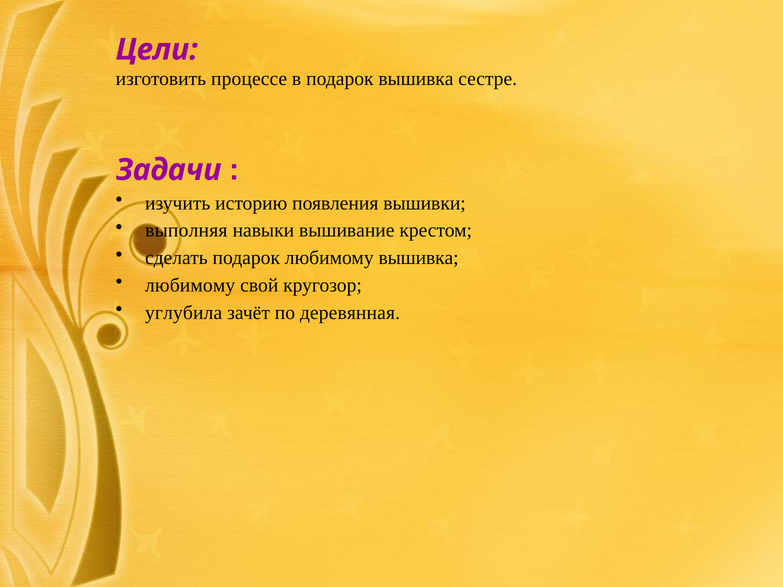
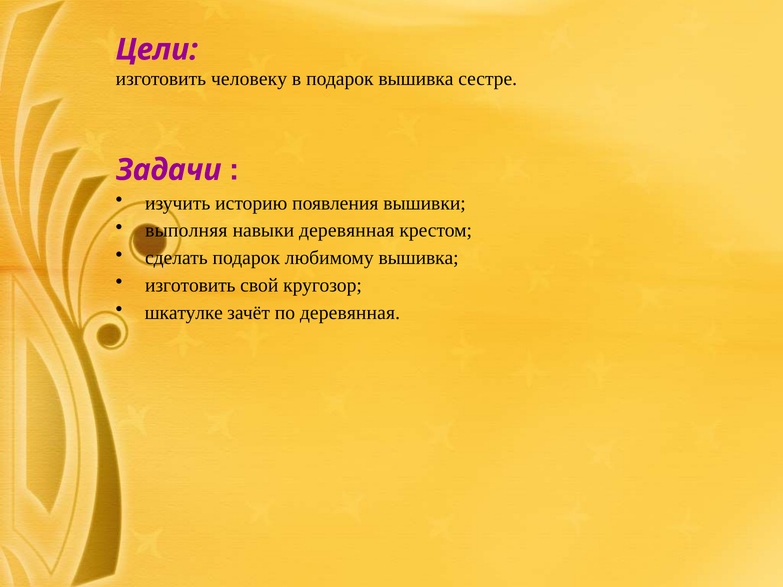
процессе: процессе -> человеку (249, 79)
навыки вышивание: вышивание -> деревянная (347, 231)
любимому: любимому -> изготовить (190, 285)
углубила: углубила -> шкатулке (184, 313)
